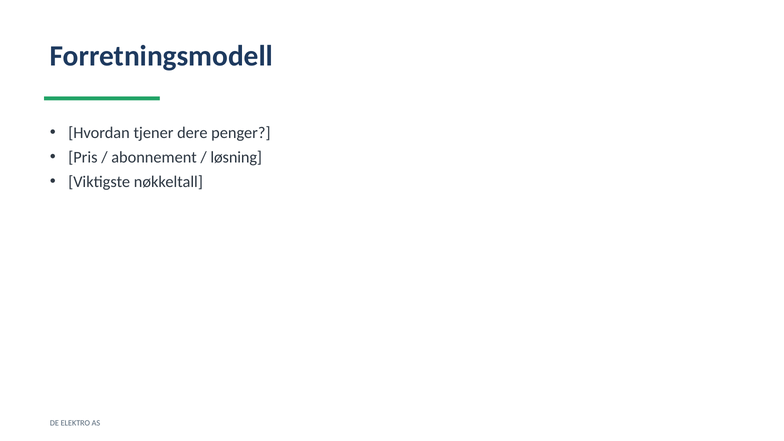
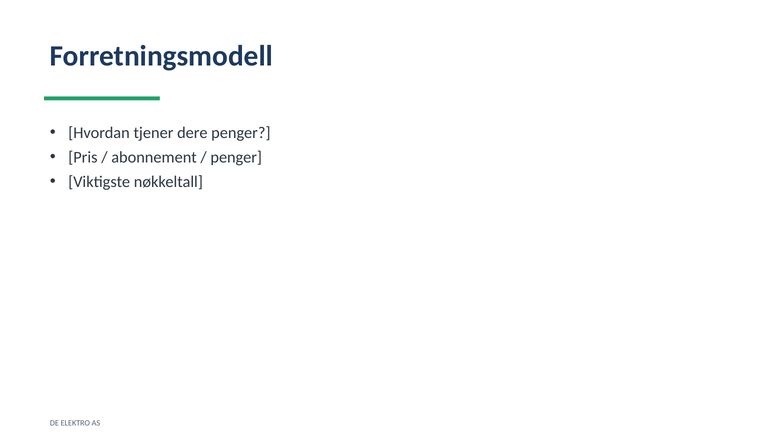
løsning: løsning -> penger (236, 157)
